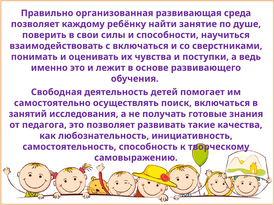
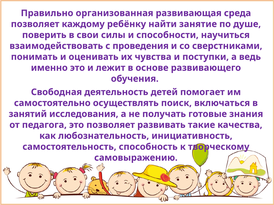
с включаться: включаться -> проведения (141, 46)
